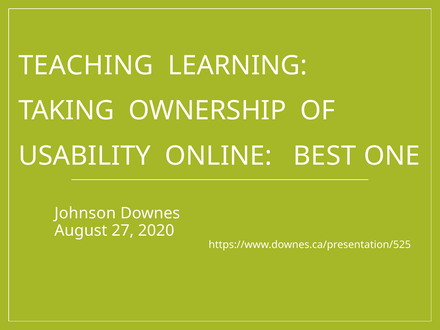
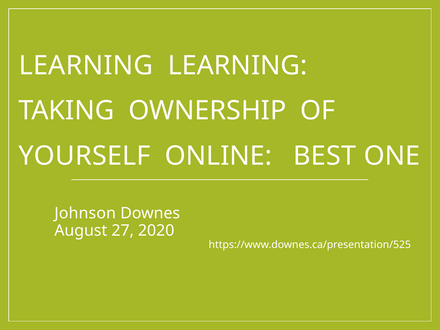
TEACHING: TEACHING -> LEARNING (86, 66)
USABILITY: USABILITY -> YOURSELF (84, 156)
